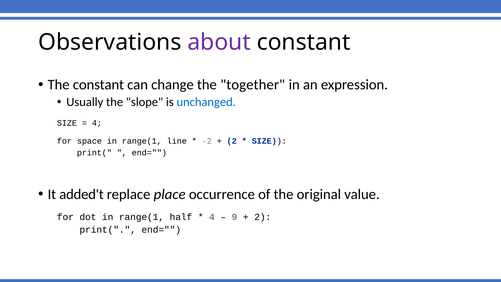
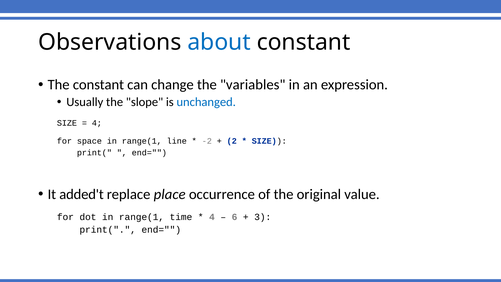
about colour: purple -> blue (219, 42)
together: together -> variables (253, 85)
half: half -> time (181, 217)
9: 9 -> 6 (235, 217)
2: 2 -> 3 (263, 217)
